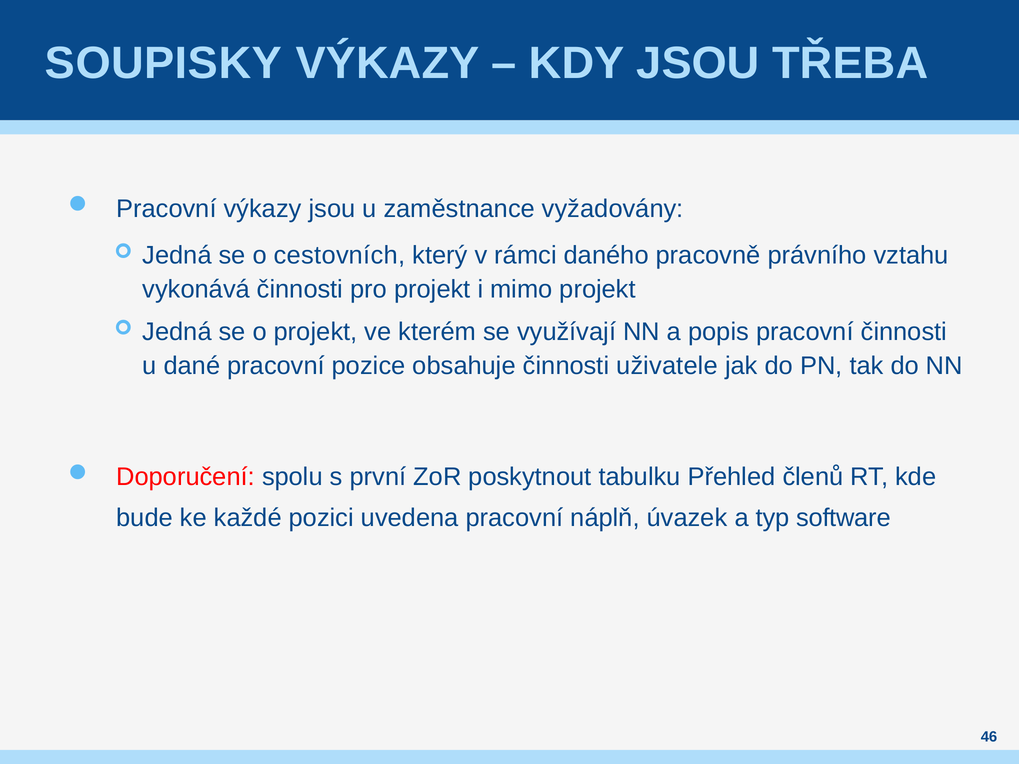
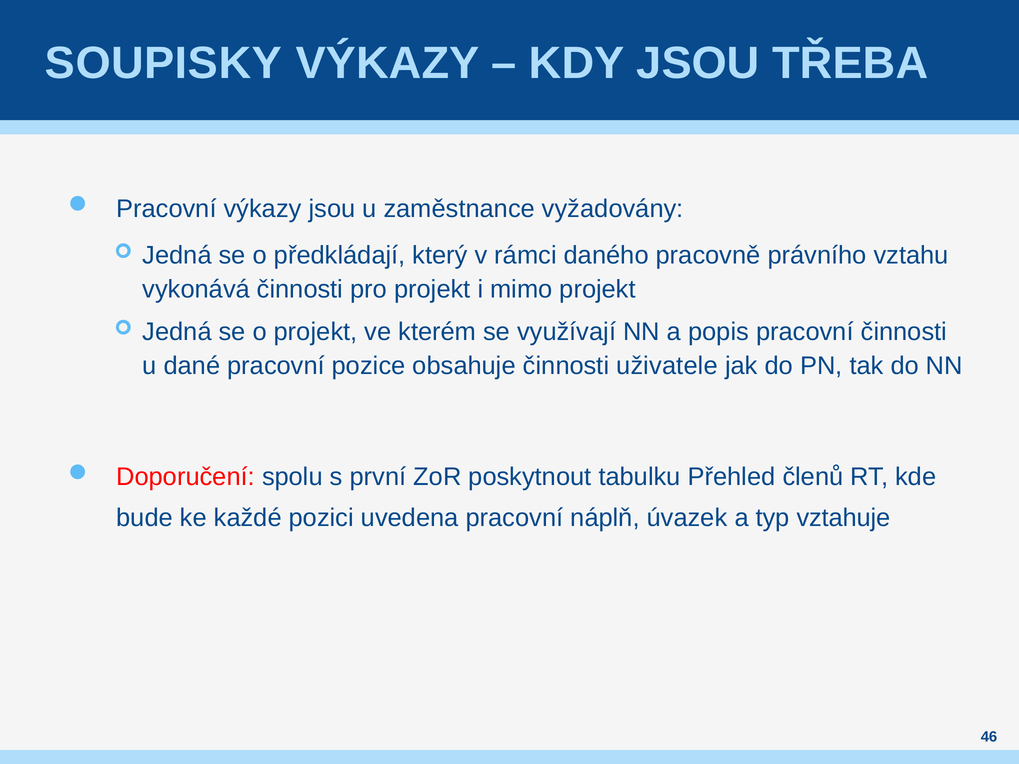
cestovních: cestovních -> předkládají (340, 255)
software: software -> vztahuje (843, 518)
